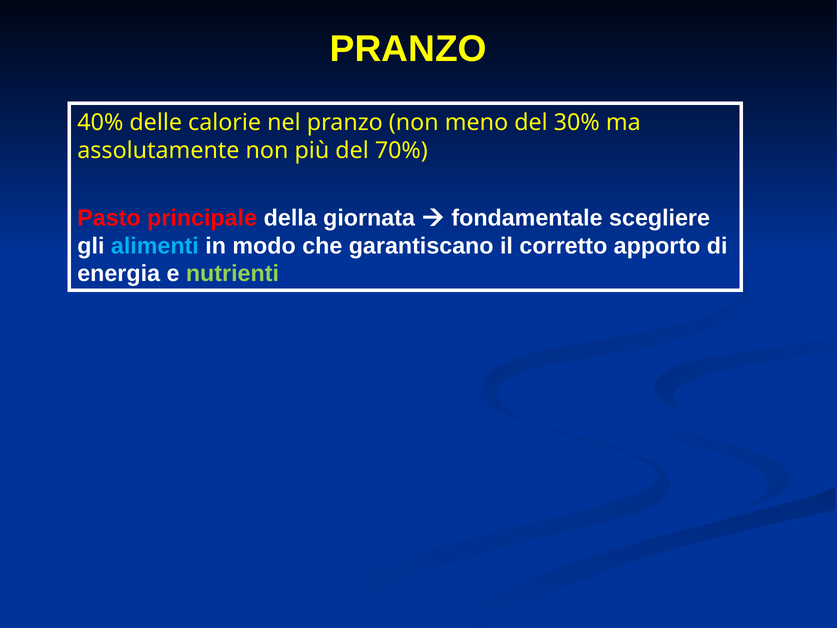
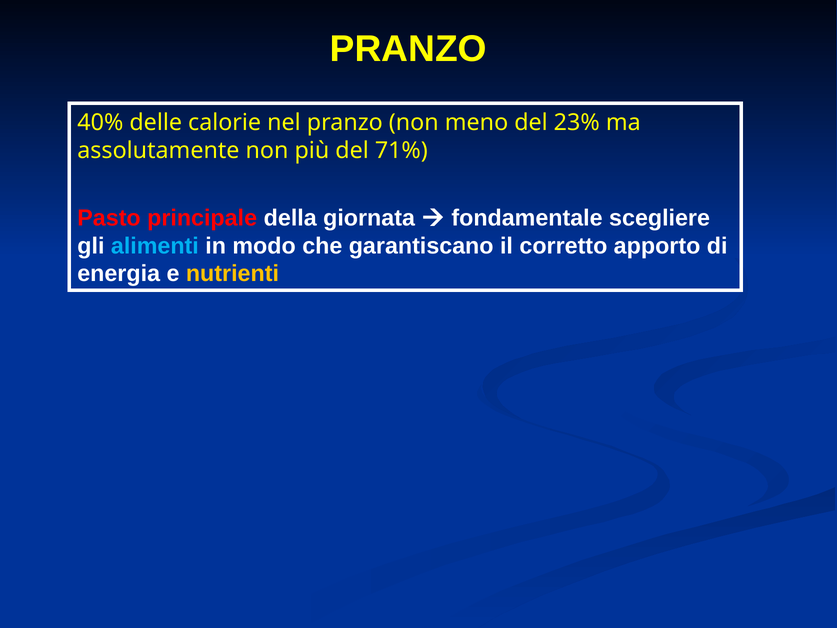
30%: 30% -> 23% (577, 123)
70%: 70% -> 71% (401, 151)
nutrienti colour: light green -> yellow (232, 274)
